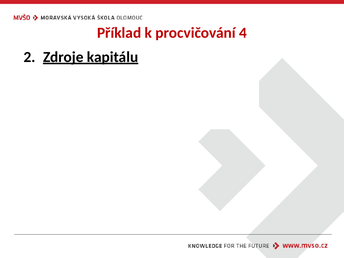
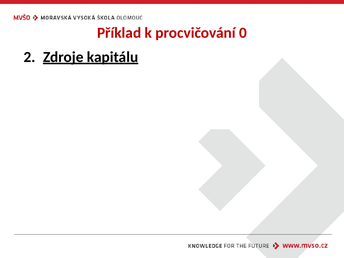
4: 4 -> 0 (243, 33)
